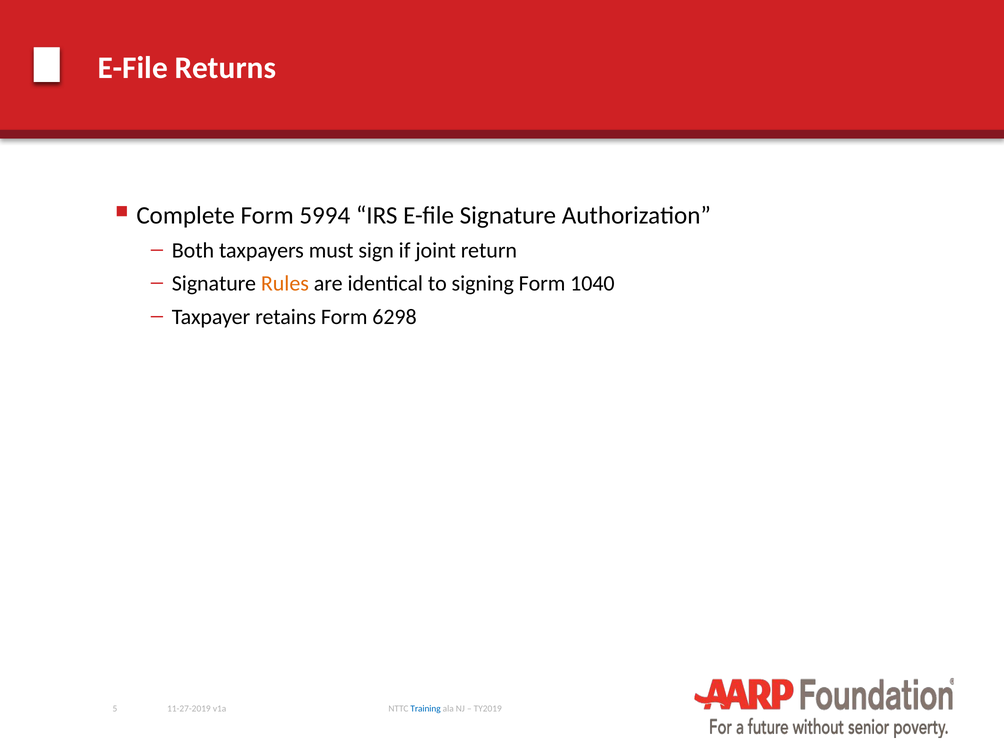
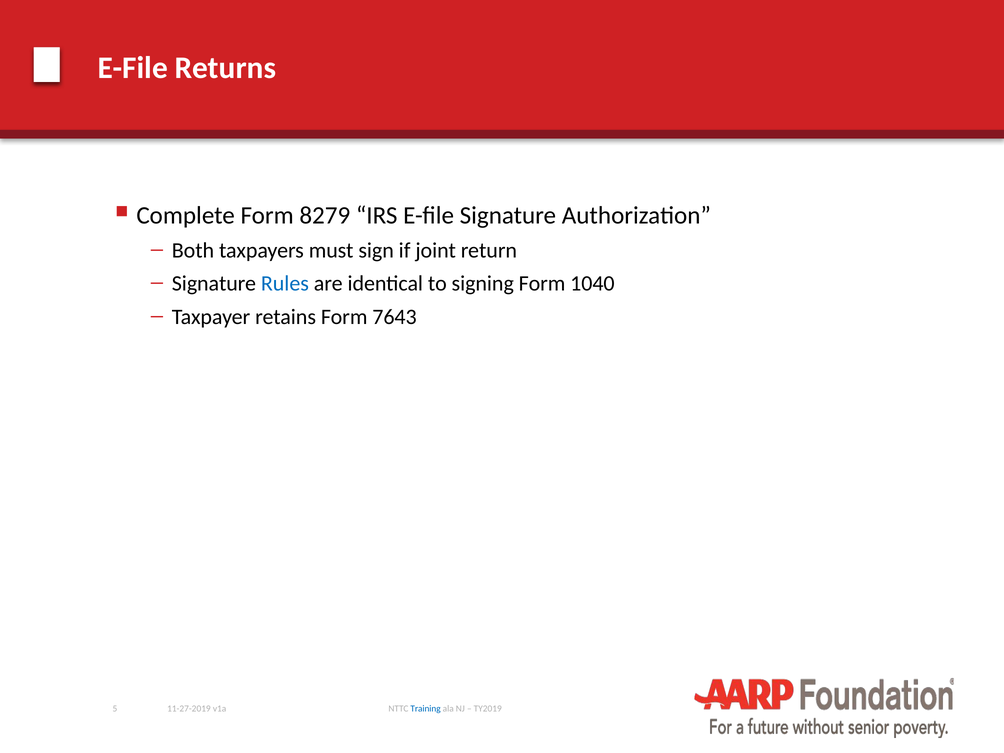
5994: 5994 -> 8279 (325, 215)
Rules colour: orange -> blue (285, 284)
6298: 6298 -> 7643 (395, 317)
